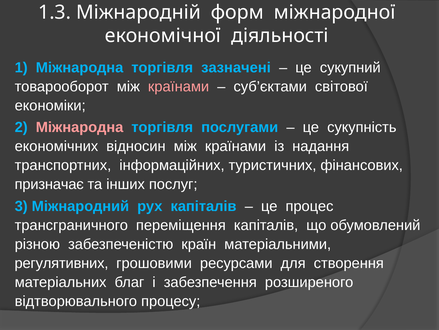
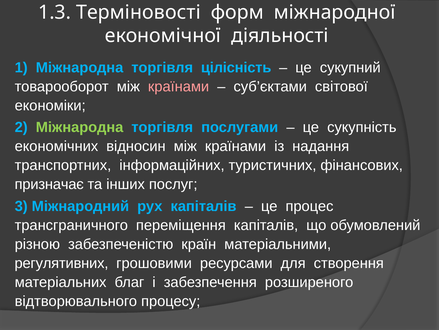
Міжнародній: Міжнародній -> Терміновості (138, 12)
зазначені: зазначені -> цілісність (236, 67)
Міжнародна colour: pink -> light green (80, 127)
